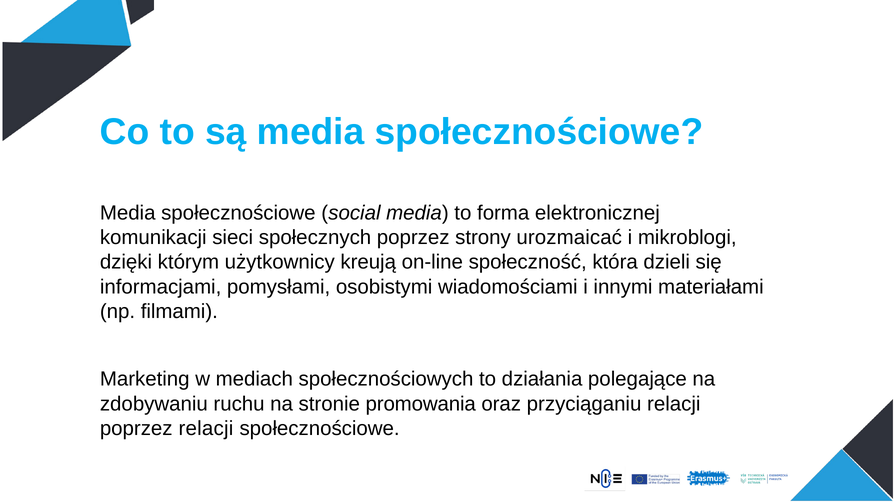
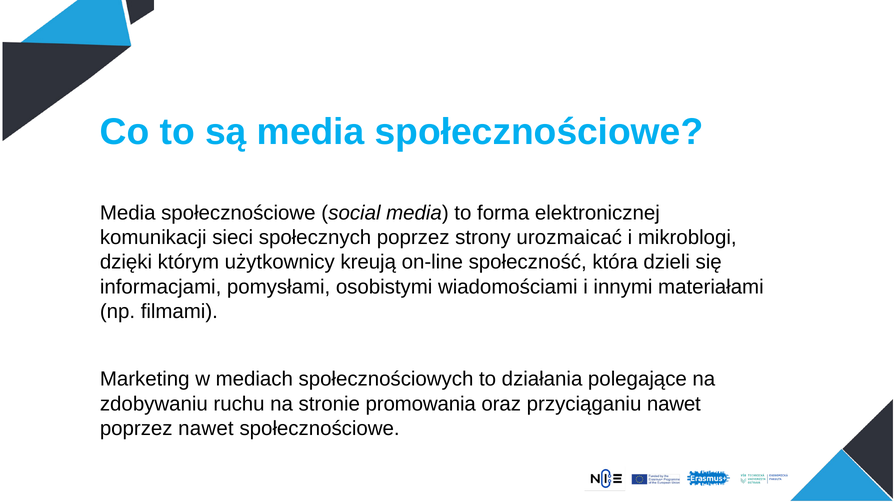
przyciąganiu relacji: relacji -> nawet (674, 404)
poprzez relacji: relacji -> nawet (206, 428)
